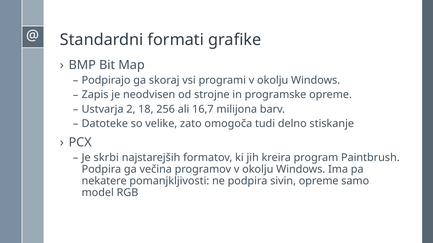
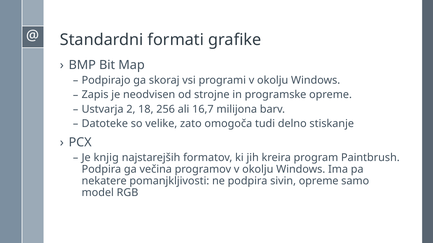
skrbi: skrbi -> knjig (106, 158)
